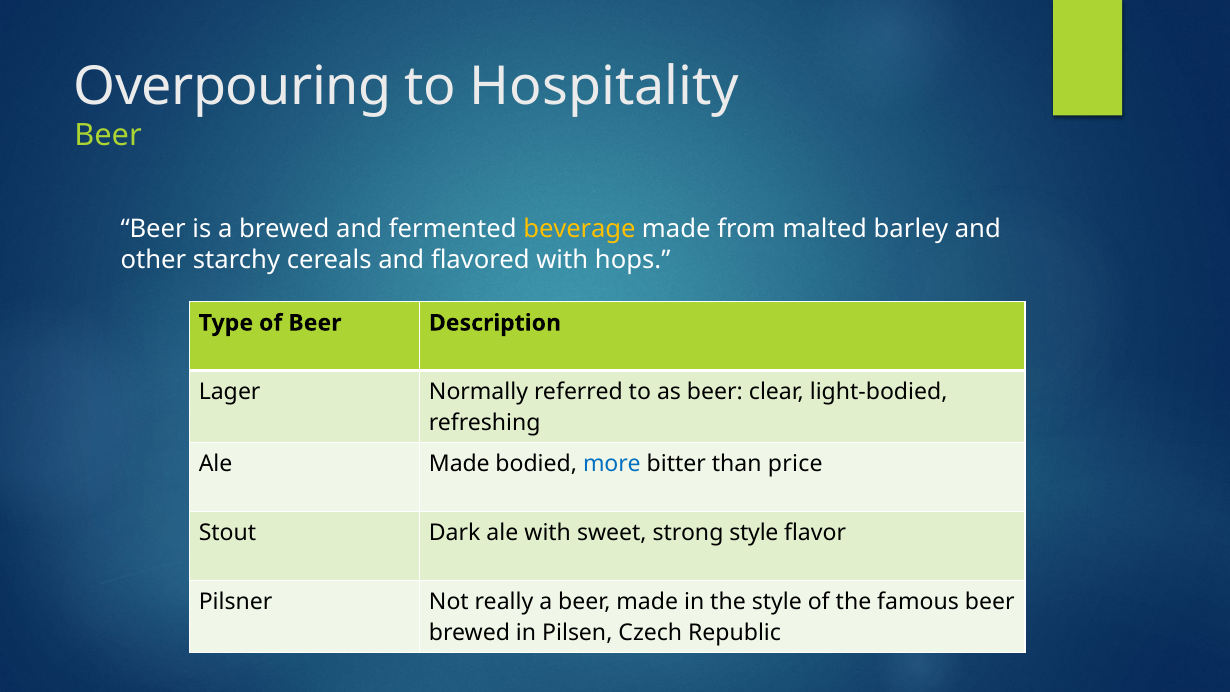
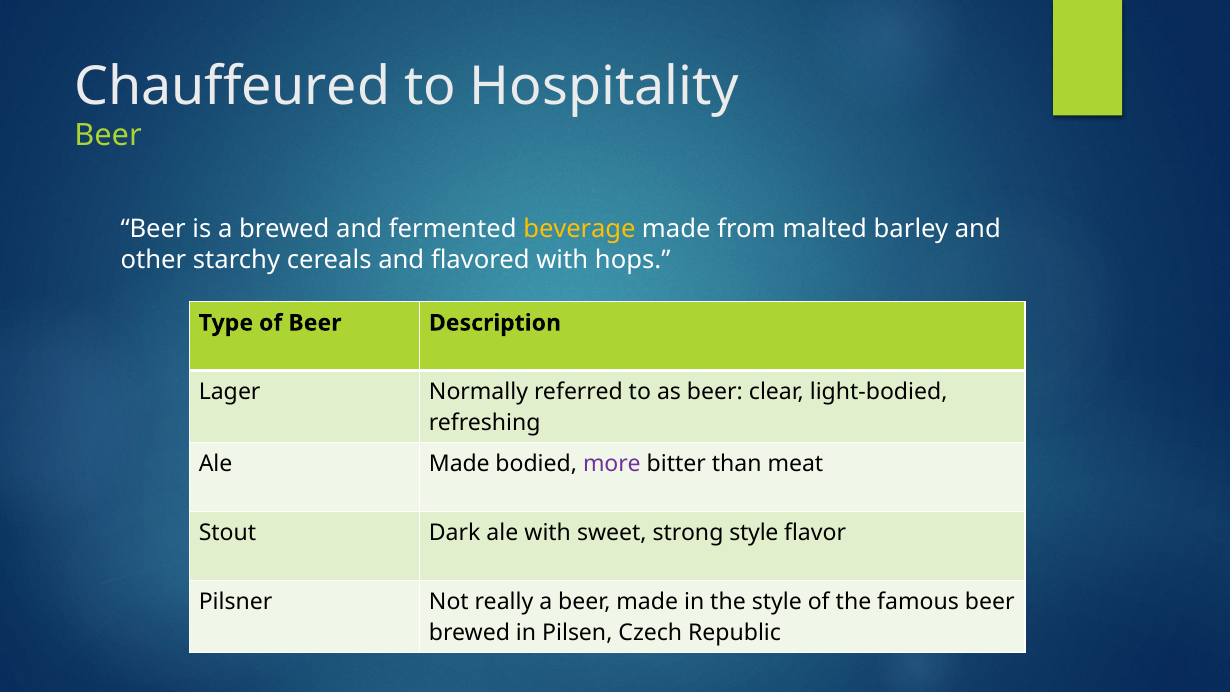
Overpouring: Overpouring -> Chauffeured (232, 86)
more colour: blue -> purple (612, 464)
price: price -> meat (795, 464)
